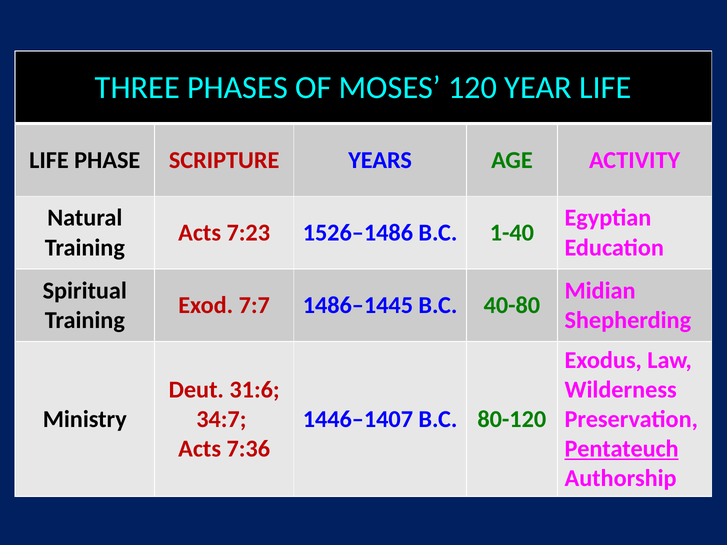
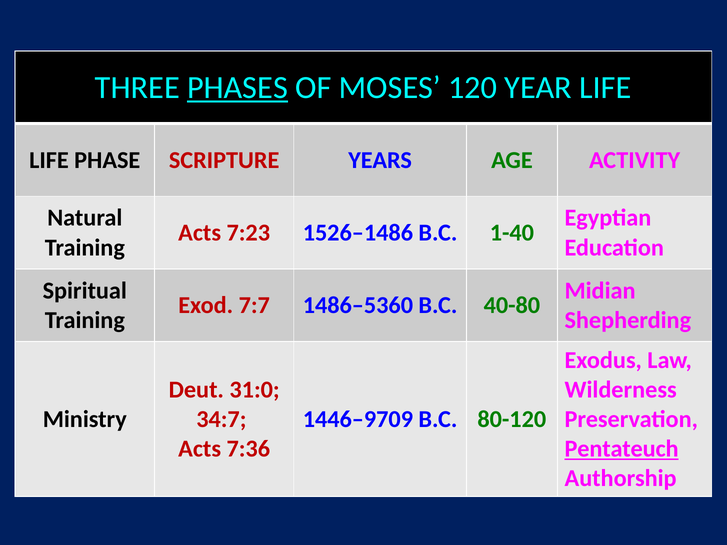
PHASES underline: none -> present (237, 88)
1486–1445: 1486–1445 -> 1486–5360 (358, 306)
31:6: 31:6 -> 31:0 (255, 390)
1446–1407: 1446–1407 -> 1446–9709 (358, 419)
